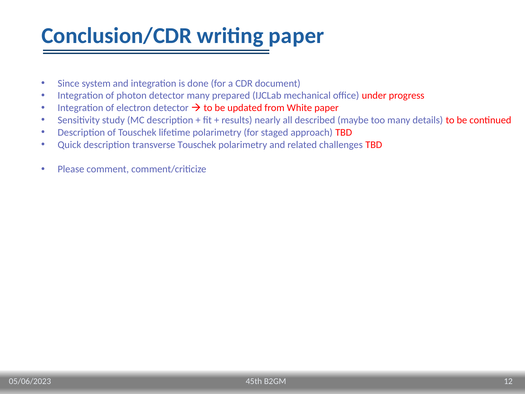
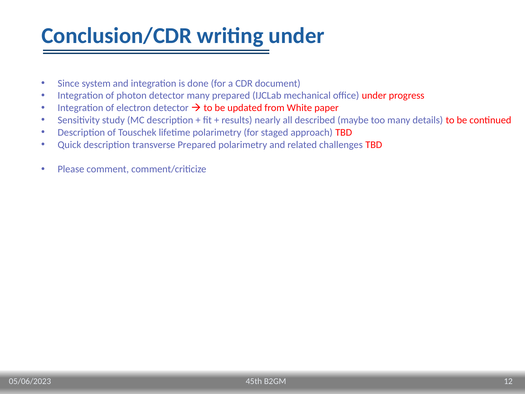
writing paper: paper -> under (297, 36)
transverse Touschek: Touschek -> Prepared (197, 145)
